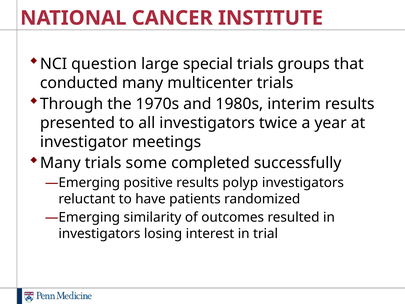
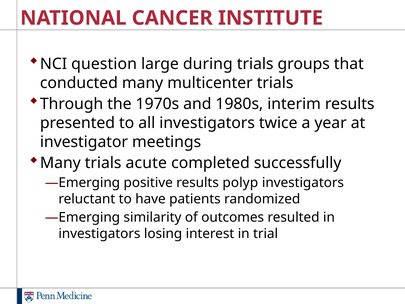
special: special -> during (208, 64)
some: some -> acute (146, 163)
